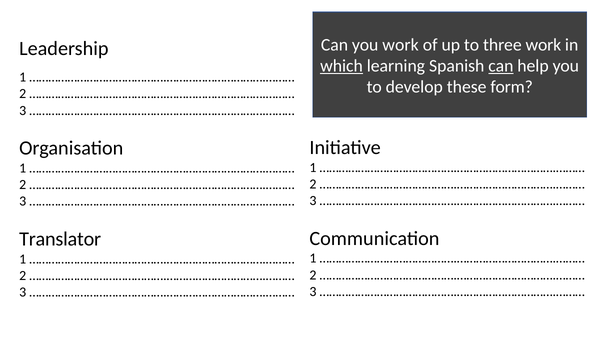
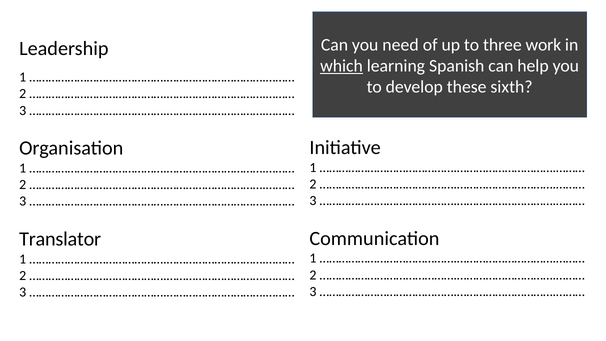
you work: work -> need (401, 45)
can underline: present -> none (501, 66)
form: form -> sixth (512, 87)
